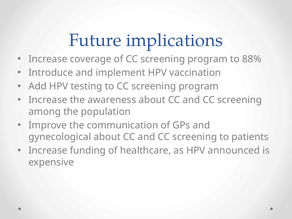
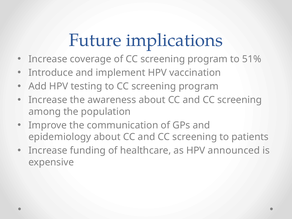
88%: 88% -> 51% (252, 59)
gynecological: gynecological -> epidemiology (60, 137)
